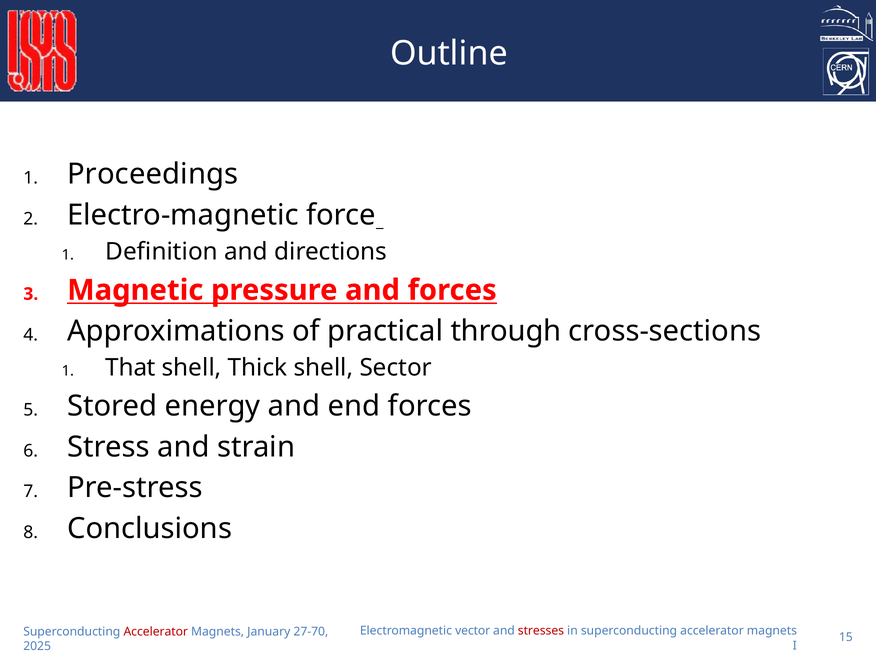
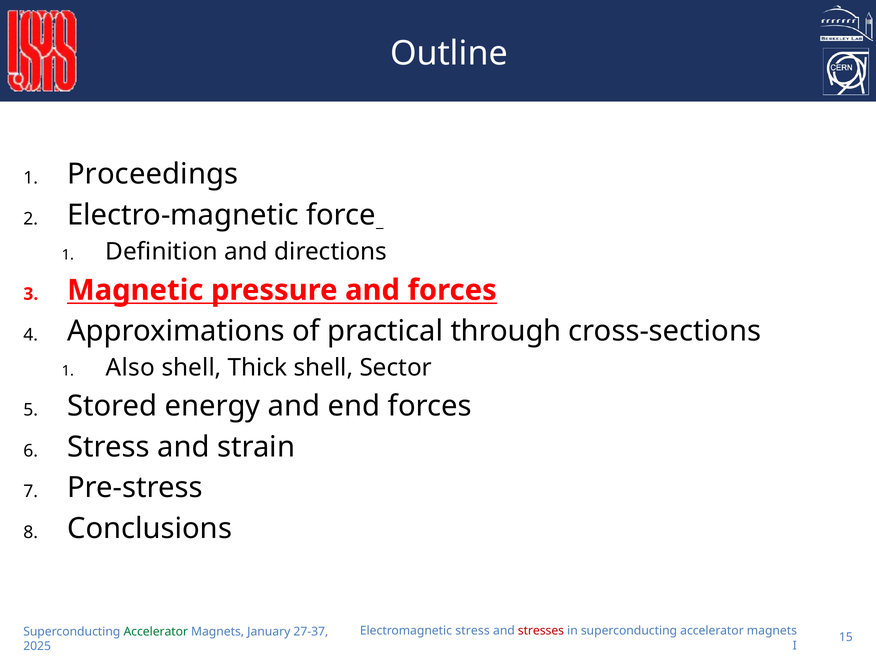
That: That -> Also (130, 368)
Electromagnetic vector: vector -> stress (473, 631)
Accelerator colour: red -> green (156, 632)
27-70: 27-70 -> 27-37 (311, 632)
